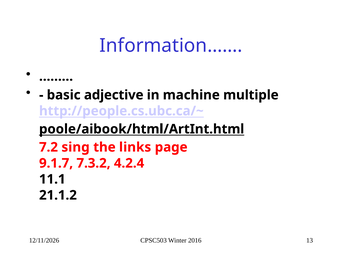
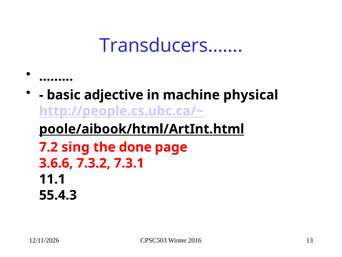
Information……: Information…… -> Transducers…… (171, 45)
multiple: multiple -> physical (251, 95)
links: links -> done (135, 147)
9.1.7: 9.1.7 -> 3.6.6 (56, 163)
4.2.4: 4.2.4 -> 7.3.1 (129, 163)
21.1.2: 21.1.2 -> 55.4.3 (58, 195)
